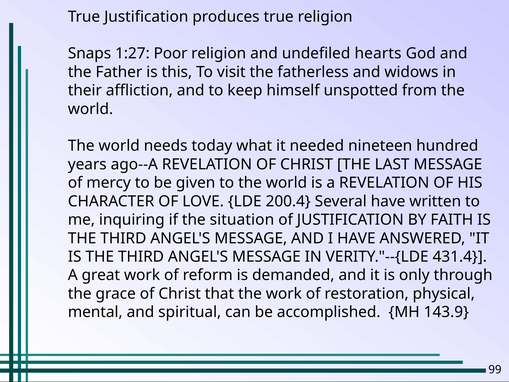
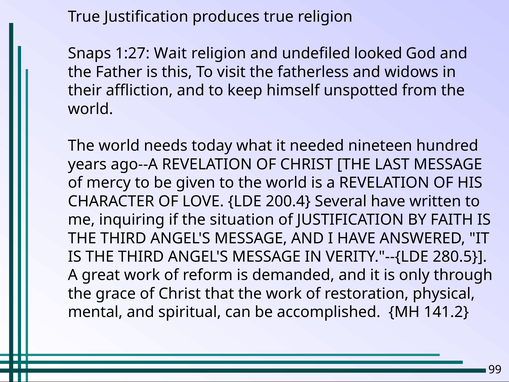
Poor: Poor -> Wait (170, 54)
hearts: hearts -> looked (378, 54)
431.4: 431.4 -> 280.5 (460, 257)
143.9: 143.9 -> 141.2 (446, 312)
